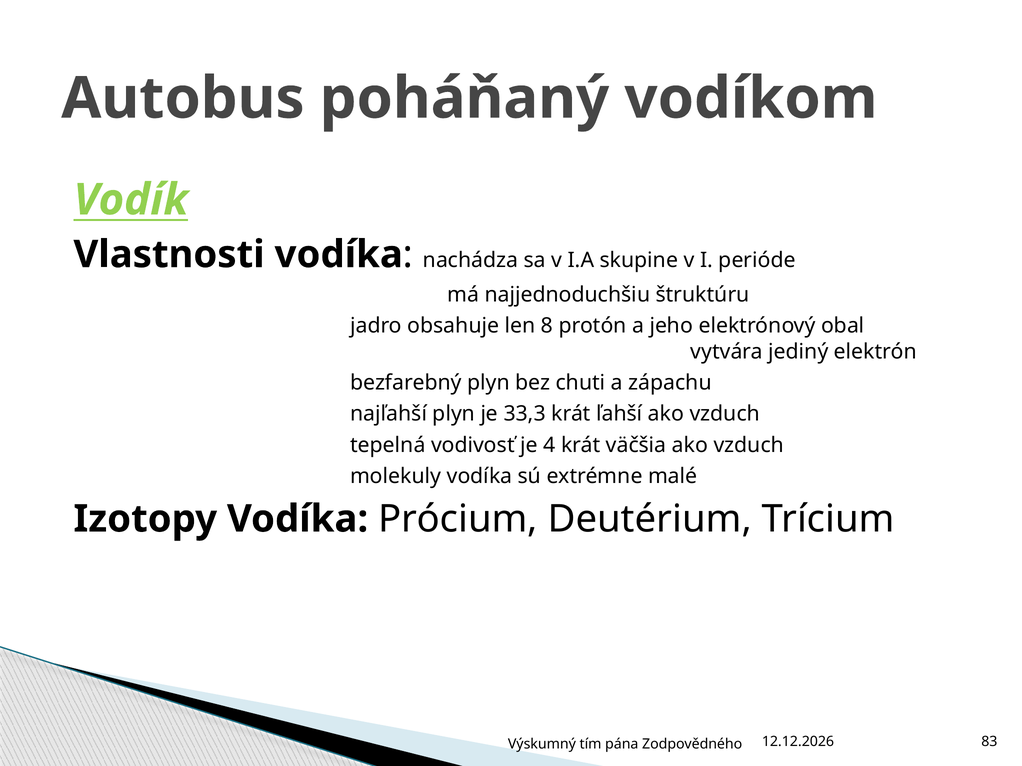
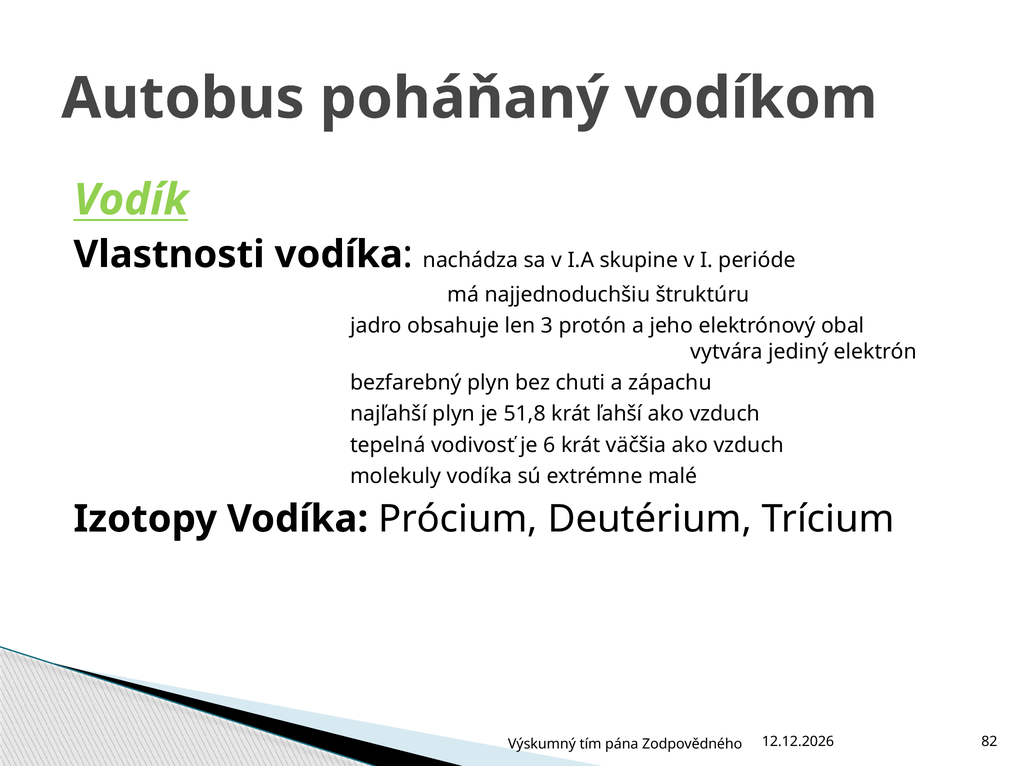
8: 8 -> 3 (547, 326)
33,3: 33,3 -> 51,8 (525, 414)
4: 4 -> 6 (549, 445)
83: 83 -> 82 (989, 742)
